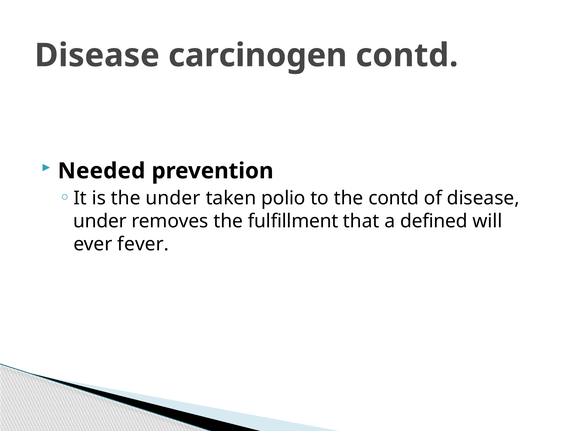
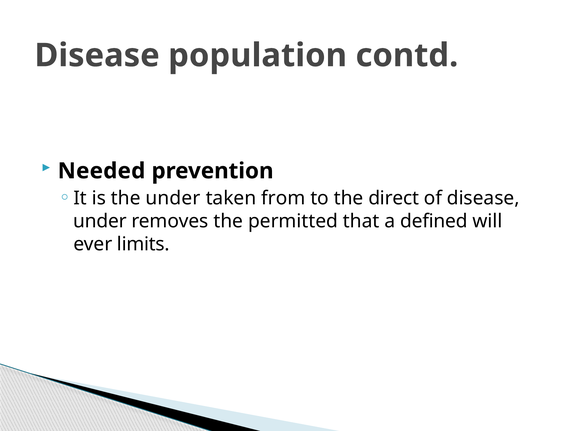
carcinogen: carcinogen -> population (258, 55)
polio: polio -> from (283, 198)
the contd: contd -> direct (394, 198)
fulfillment: fulfillment -> permitted (293, 221)
fever: fever -> limits (143, 244)
